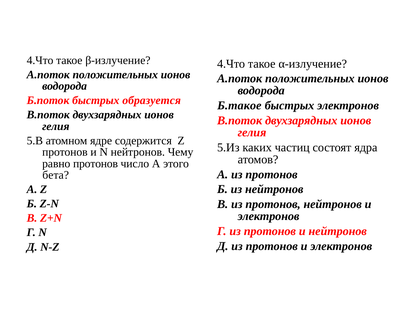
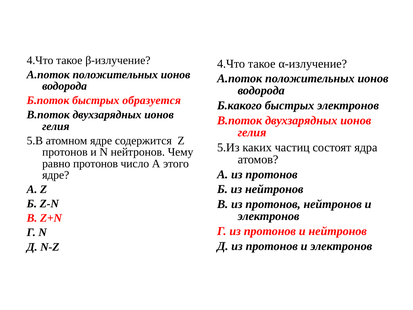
Б.такое: Б.такое -> Б.какого (239, 106)
бета: бета -> ядре (56, 175)
